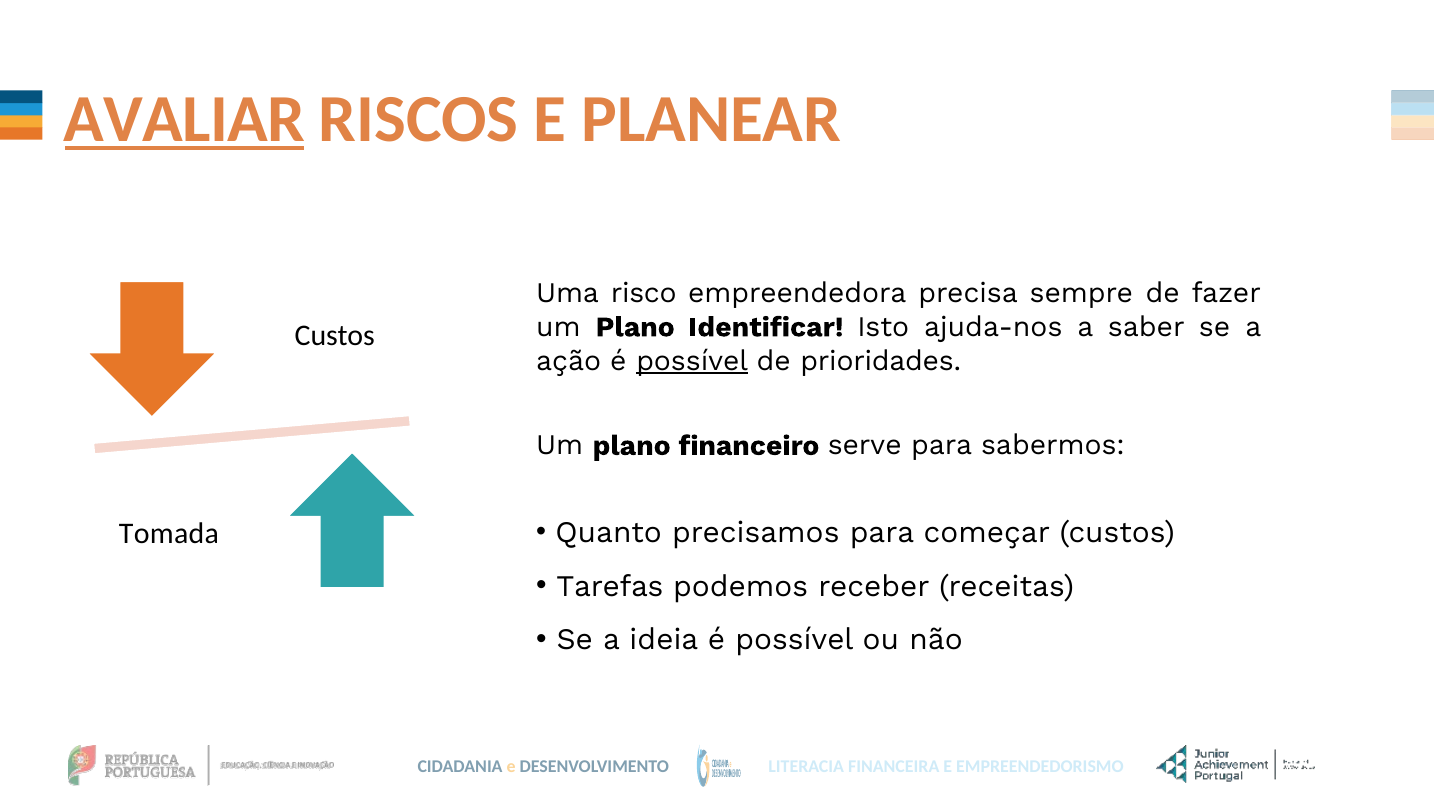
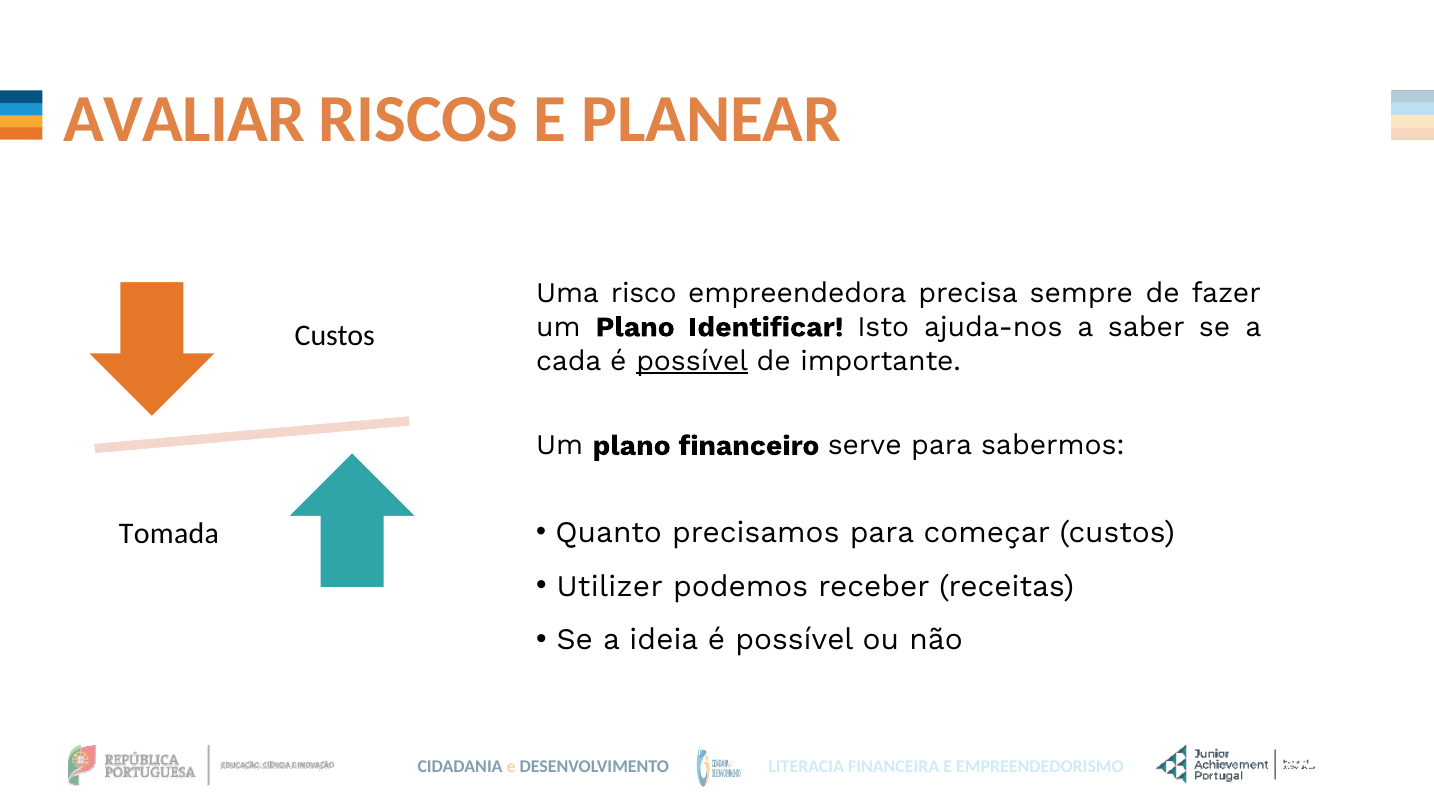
AVALIAR underline: present -> none (185, 119)
ação: ação -> cada (569, 361)
prioridades: prioridades -> importante (881, 361)
Tarefas: Tarefas -> Utilizer (610, 587)
